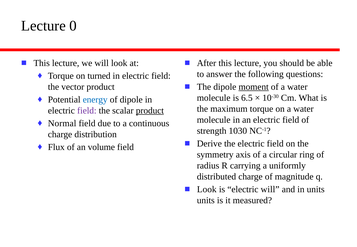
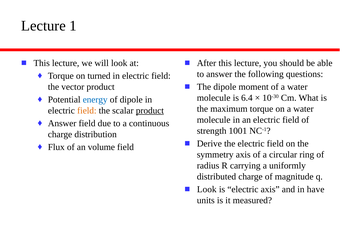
0: 0 -> 1 (73, 26)
moment underline: present -> none (254, 87)
6.5: 6.5 -> 6.4 (247, 98)
field colour: purple -> orange (87, 111)
Normal: Normal -> Answer (62, 123)
1030: 1030 -> 1001 (238, 131)
electric will: will -> axis (270, 189)
in units: units -> have (316, 189)
